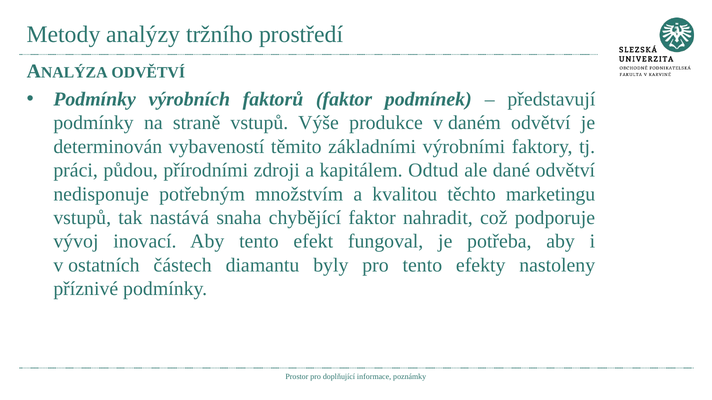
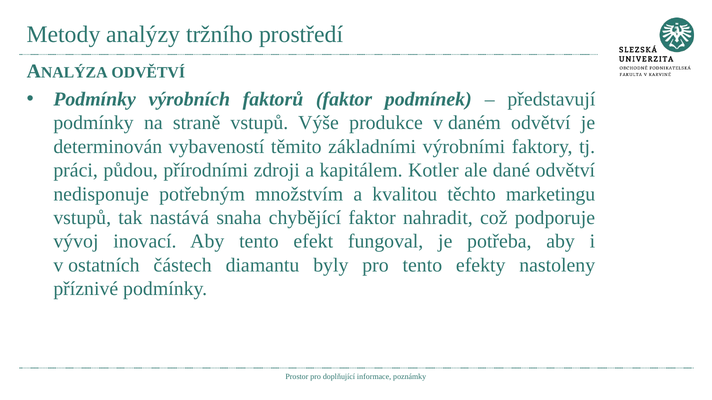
Odtud: Odtud -> Kotler (433, 170)
